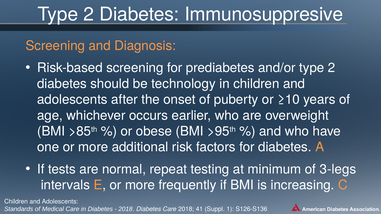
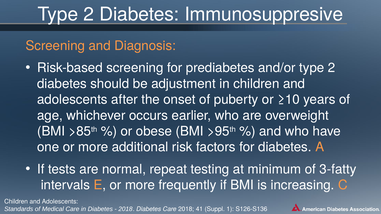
technology: technology -> adjustment (183, 84)
3-legs: 3-legs -> 3-fatty (338, 170)
